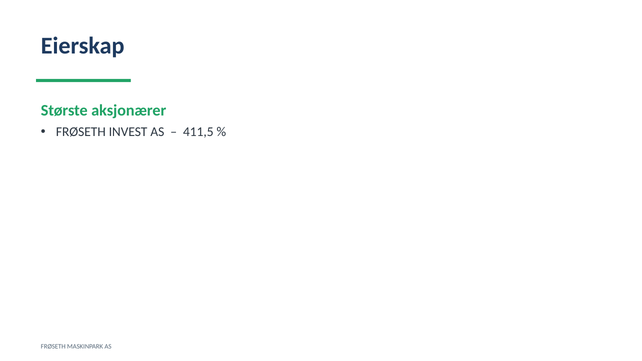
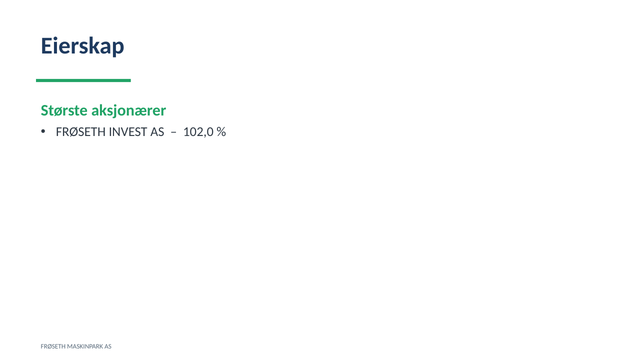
411,5: 411,5 -> 102,0 (198, 132)
